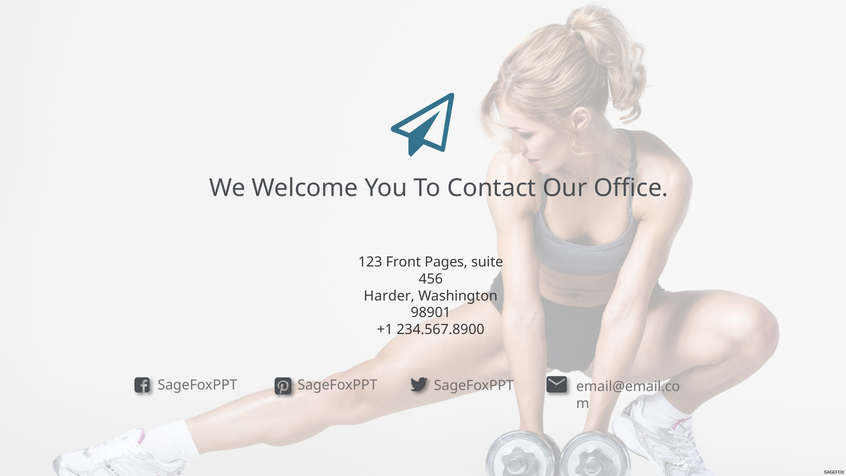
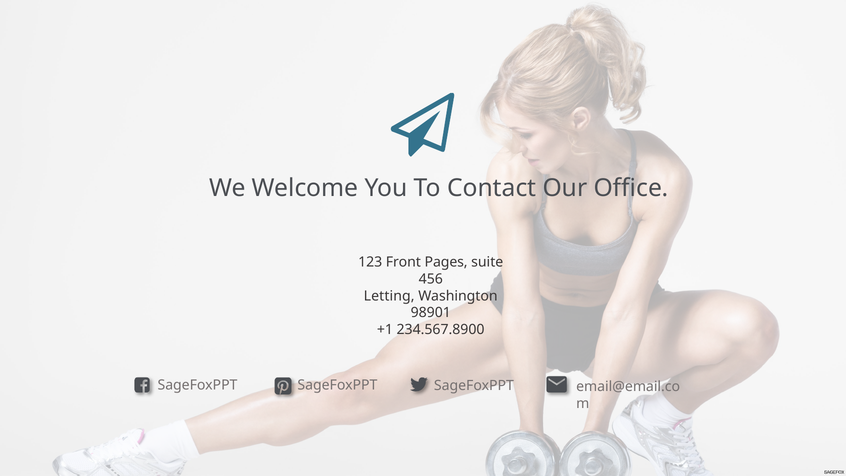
Harder: Harder -> Letting (389, 296)
